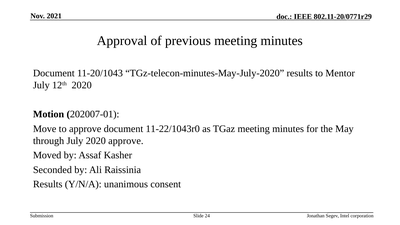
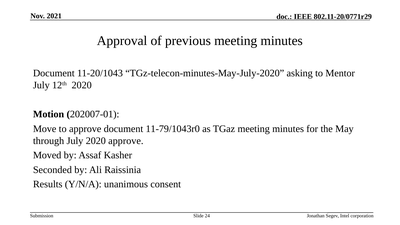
TGz-telecon-minutes-May-July-2020 results: results -> asking (300, 73)
11-22/1043r0: 11-22/1043r0 -> 11-79/1043r0 (173, 129)
